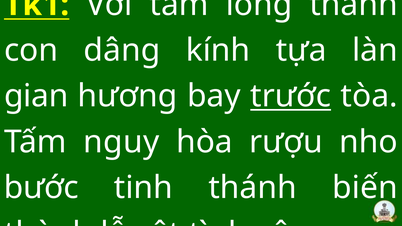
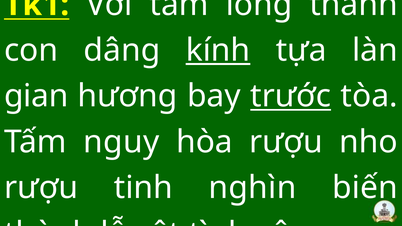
kính underline: none -> present (218, 50)
bước: bước -> rượu (41, 188)
thánh: thánh -> nghìn (252, 188)
